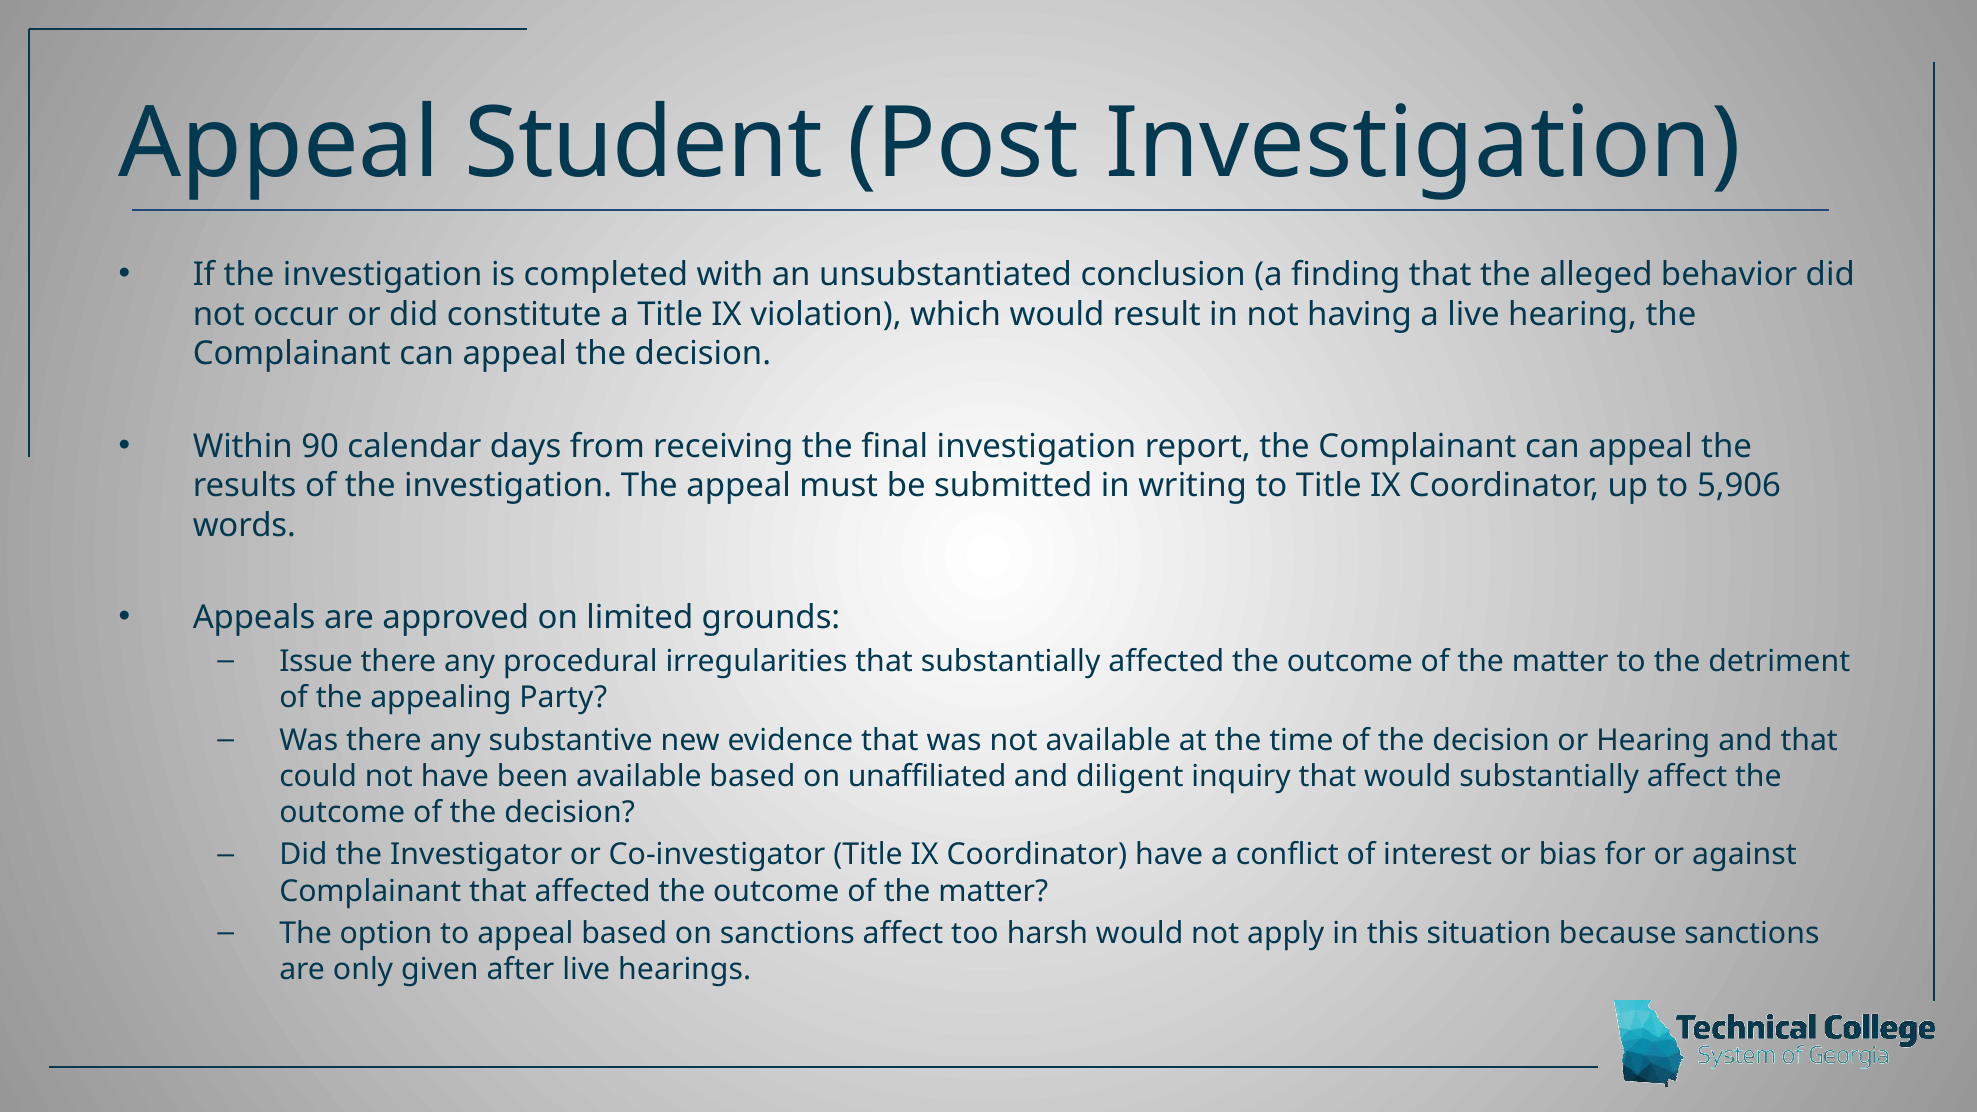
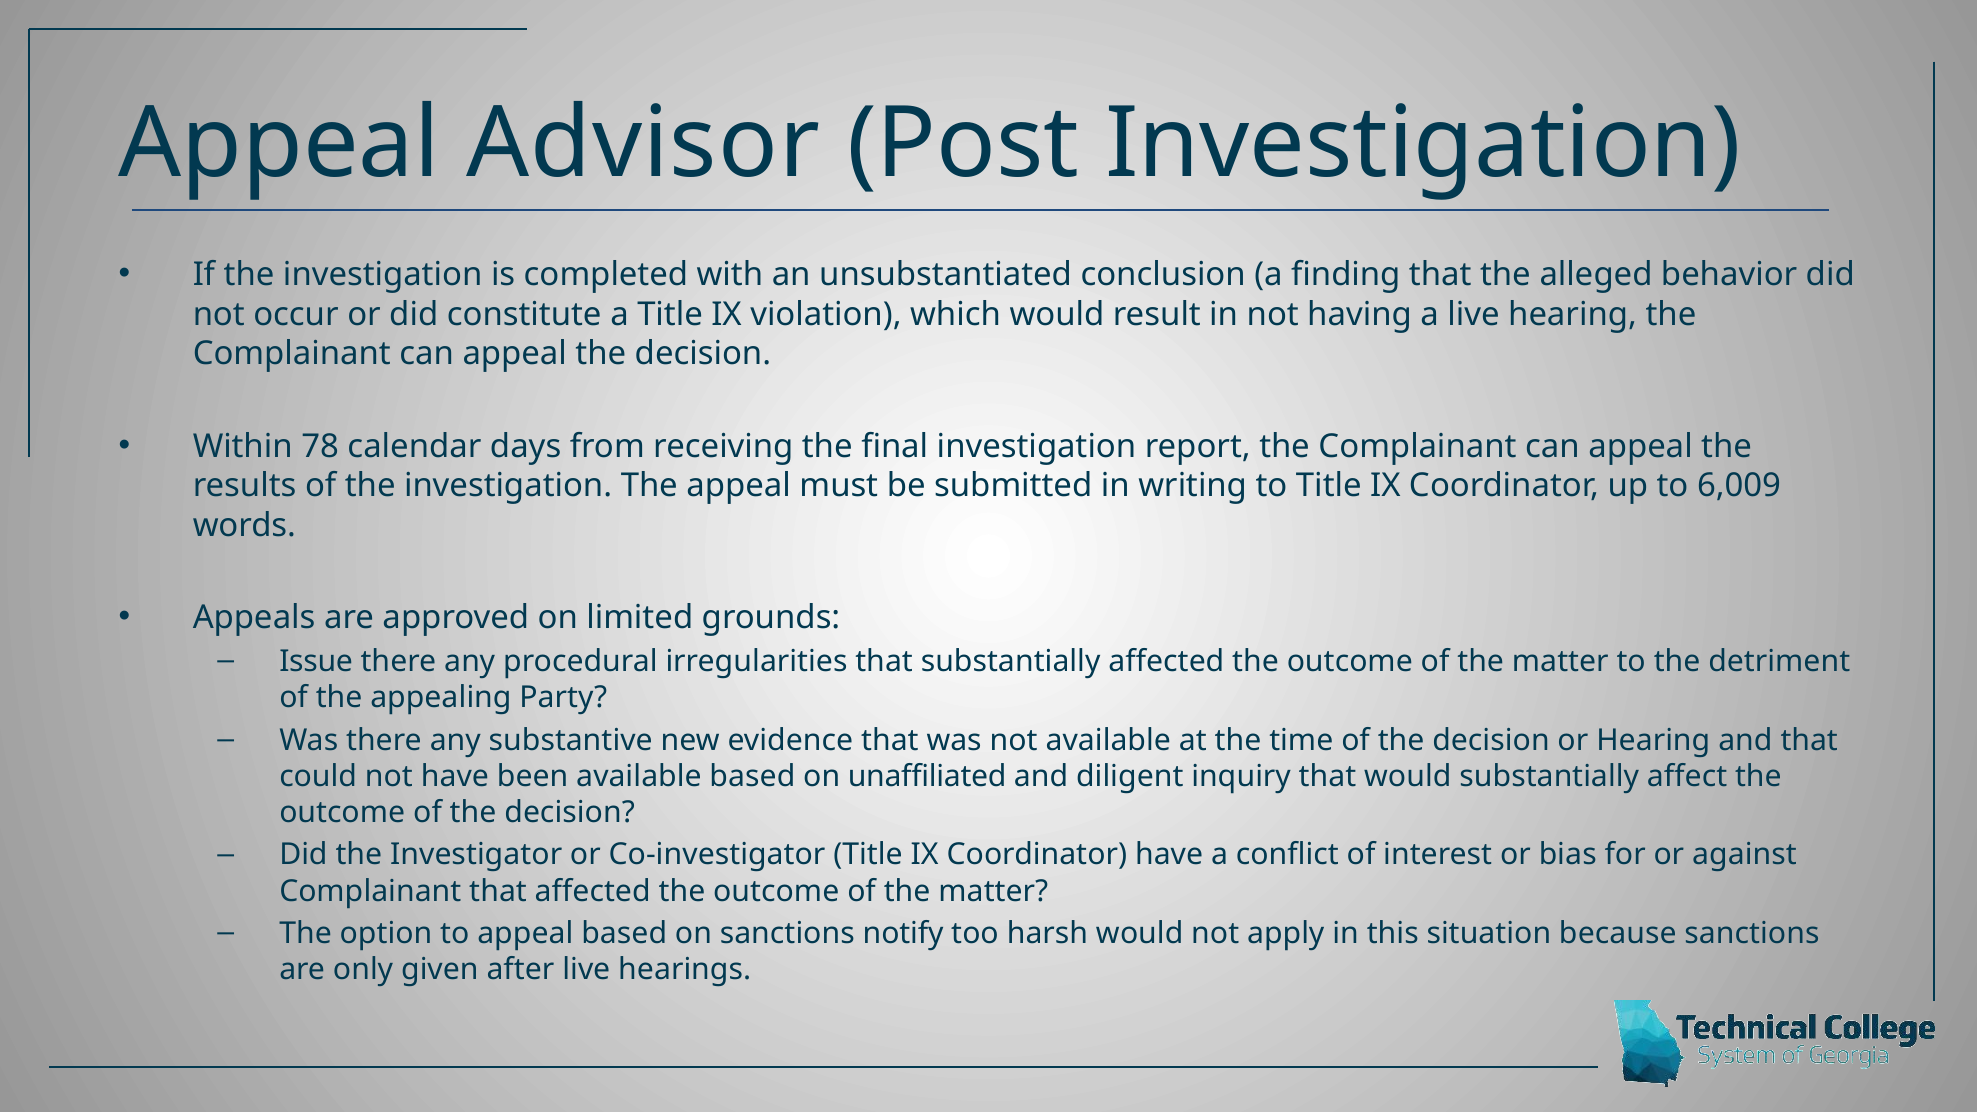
Student: Student -> Advisor (643, 144)
90: 90 -> 78 (320, 446)
5,906: 5,906 -> 6,009 (1739, 486)
sanctions affect: affect -> notify (903, 934)
